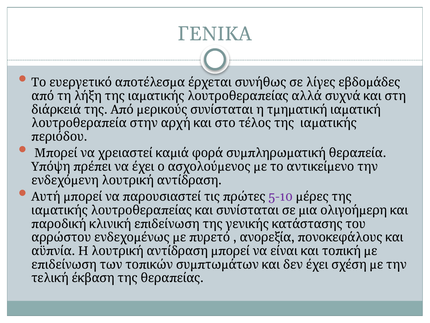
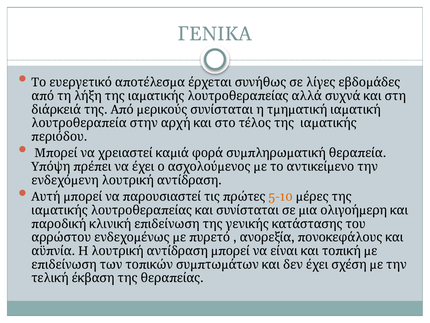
5-10 colour: purple -> orange (281, 196)
